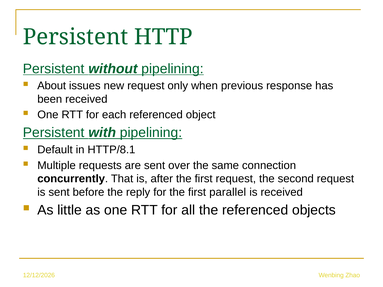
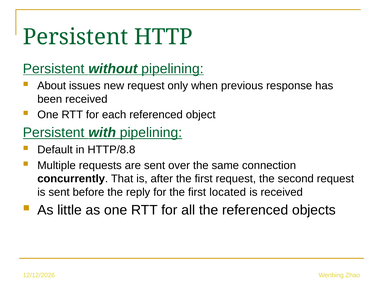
HTTP/8.1: HTTP/8.1 -> HTTP/8.8 (111, 150)
parallel: parallel -> located (228, 192)
